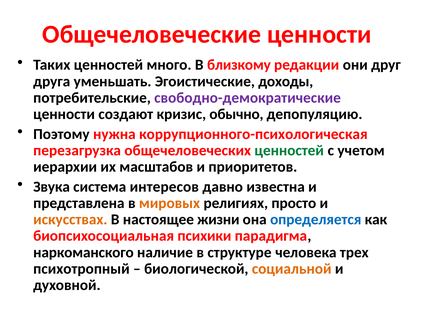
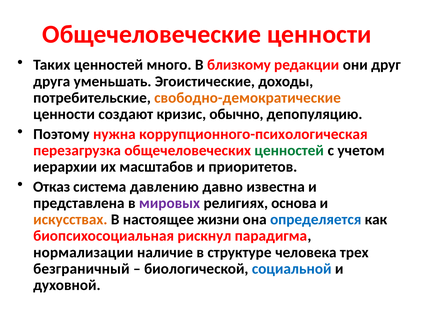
свободно-демократические colour: purple -> orange (248, 98)
Звука: Звука -> Отказ (52, 187)
интересов: интересов -> давлению (164, 187)
мировых colour: orange -> purple (170, 203)
просто: просто -> основа (294, 203)
психики: психики -> рискнул (204, 236)
наркоманского: наркоманского -> нормализации (83, 253)
психотропный: психотропный -> безграничный (81, 269)
социальной colour: orange -> blue (292, 269)
